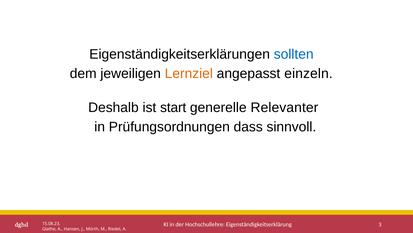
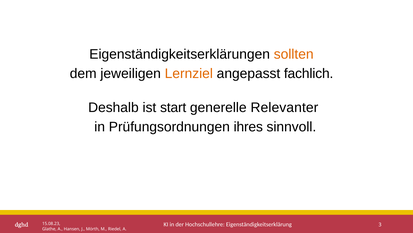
sollten colour: blue -> orange (294, 54)
einzeln: einzeln -> fachlich (309, 73)
dass: dass -> ihres (248, 127)
